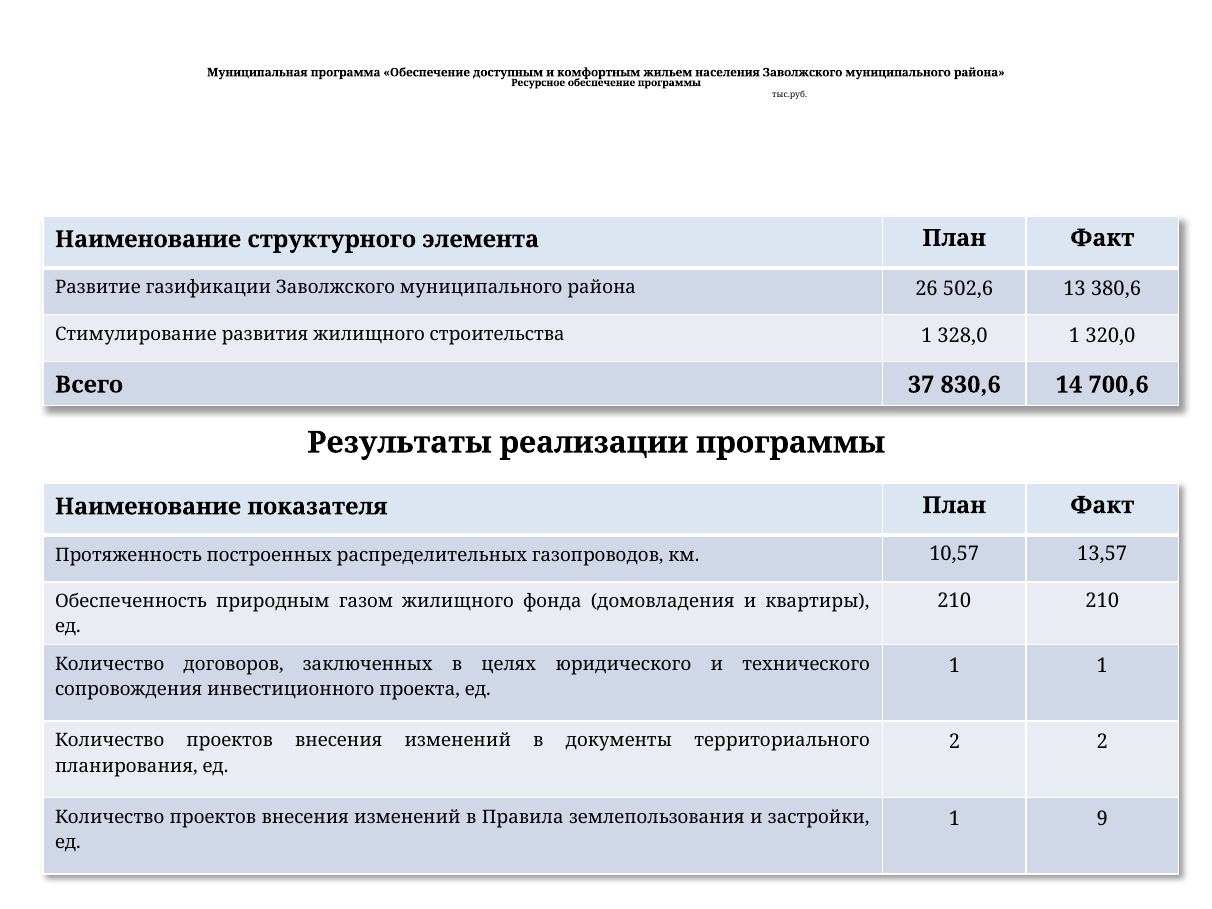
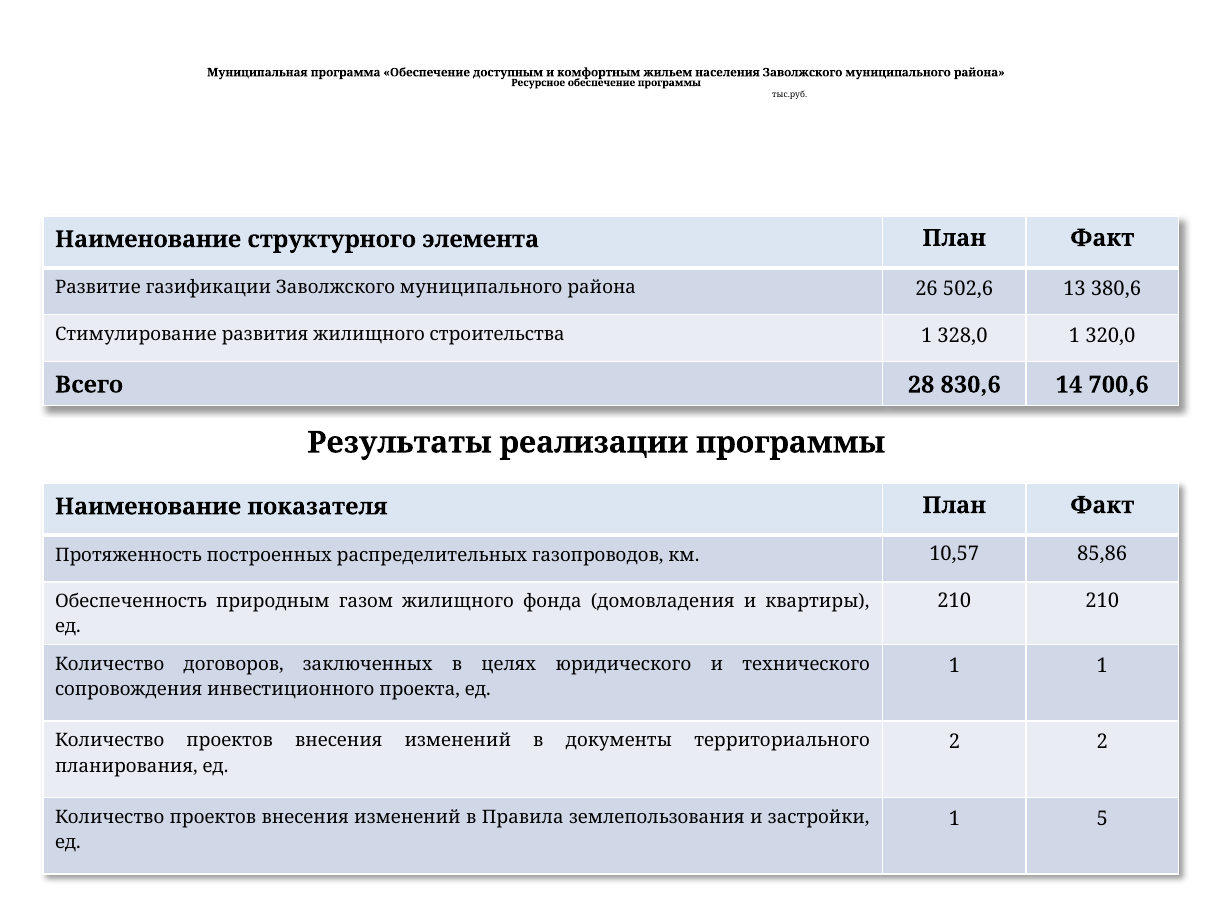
37: 37 -> 28 (921, 385)
13,57: 13,57 -> 85,86 (1102, 554)
9: 9 -> 5 (1102, 819)
